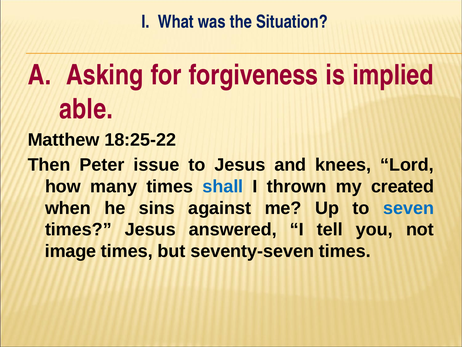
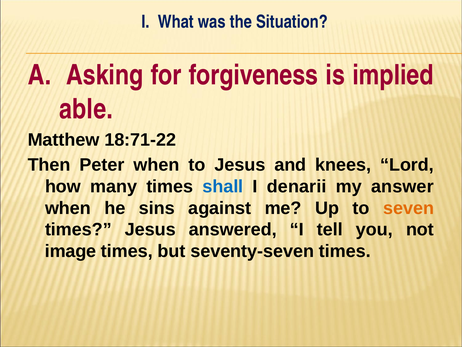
18:25-22: 18:25-22 -> 18:71-22 (140, 140)
Peter issue: issue -> when (156, 165)
thrown: thrown -> denarii (297, 186)
created: created -> answer (402, 186)
seven colour: blue -> orange (409, 208)
